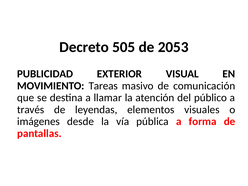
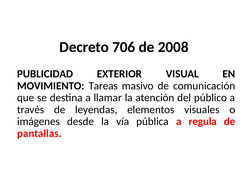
505: 505 -> 706 (124, 47)
2053: 2053 -> 2008 (173, 47)
forma: forma -> regula (203, 122)
